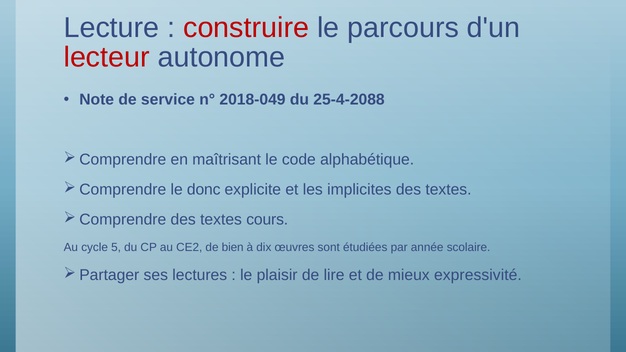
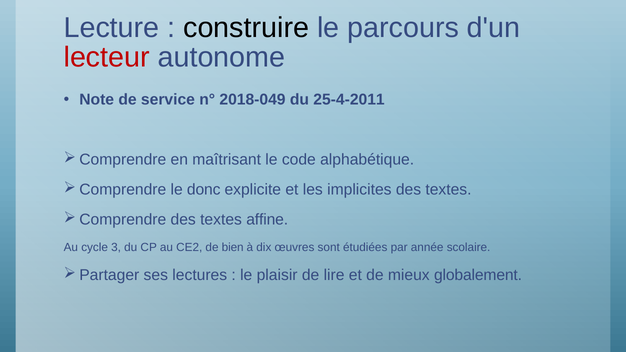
construire colour: red -> black (246, 28)
25-4-2088: 25-4-2088 -> 25-4-2011 (349, 100)
cours: cours -> affine (267, 220)
5: 5 -> 3 (116, 247)
expressivité: expressivité -> globalement (478, 275)
